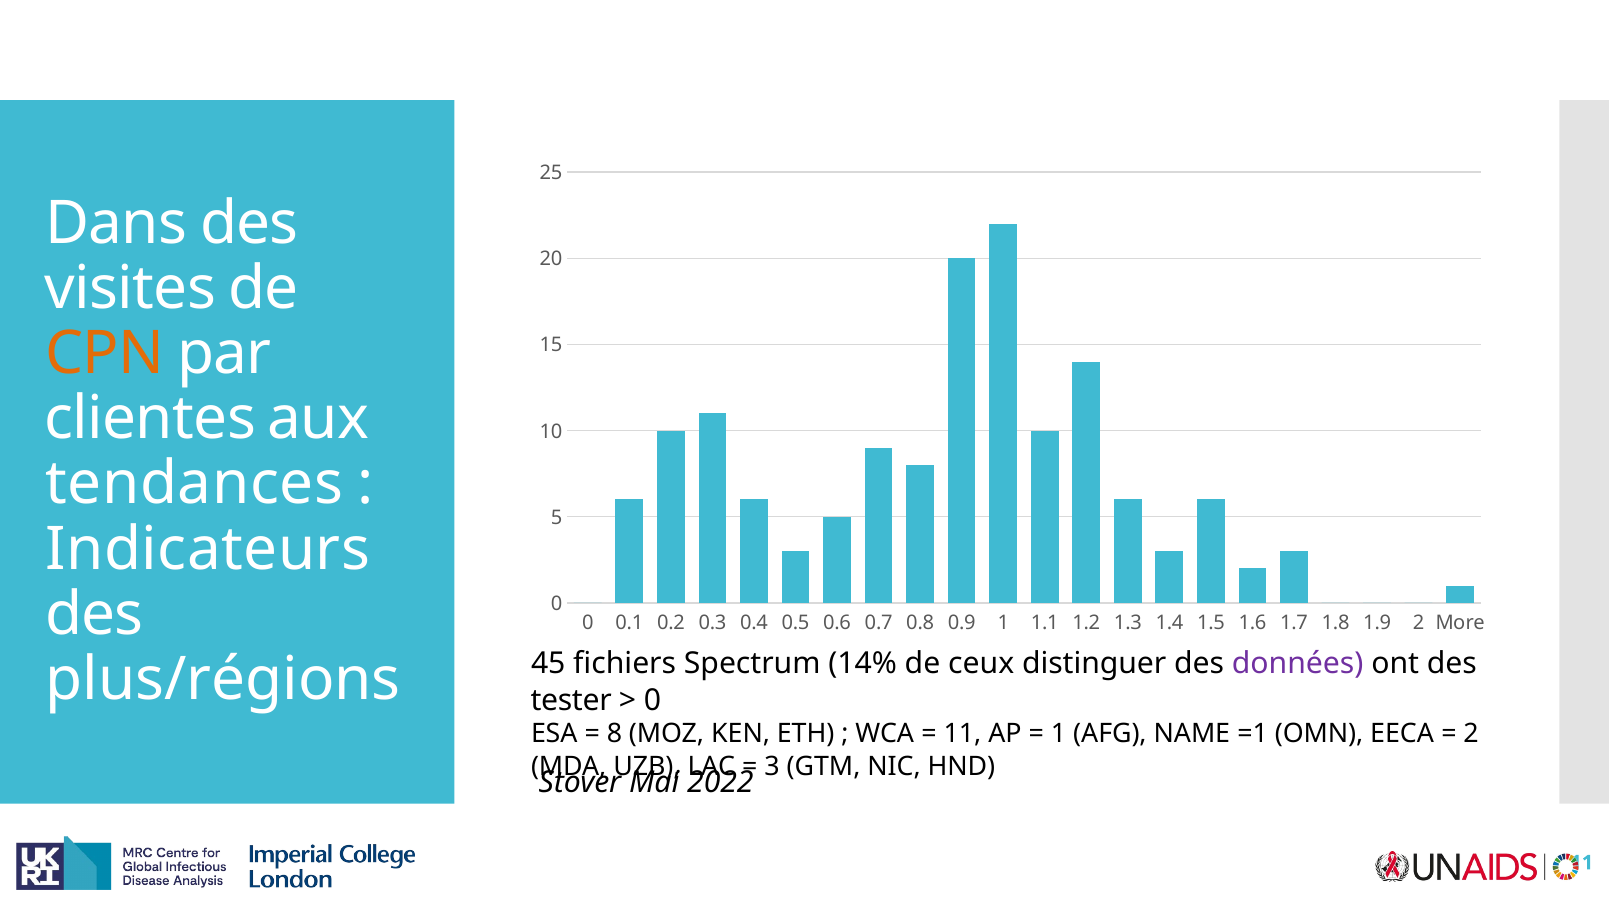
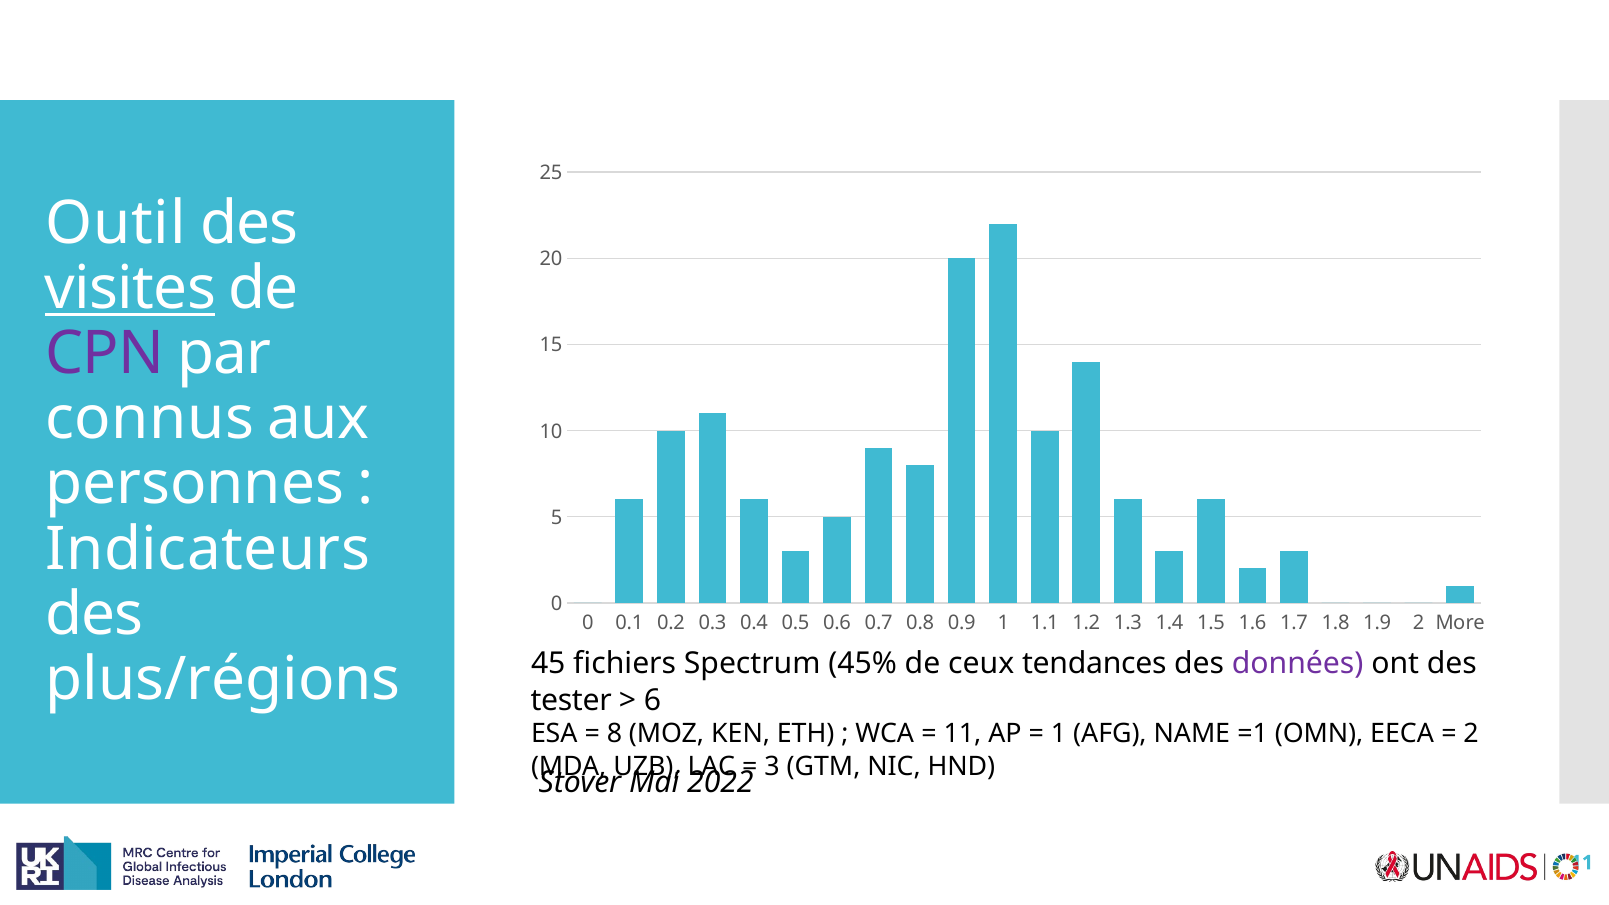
Dans: Dans -> Outil (116, 223)
visites underline: none -> present (130, 289)
CPN colour: orange -> purple (105, 354)
clientes: clientes -> connus (150, 419)
tendances: tendances -> personnes (195, 484)
14%: 14% -> 45% (863, 664)
distinguer: distinguer -> tendances (1094, 664)
0: 0 -> 6 (653, 700)
